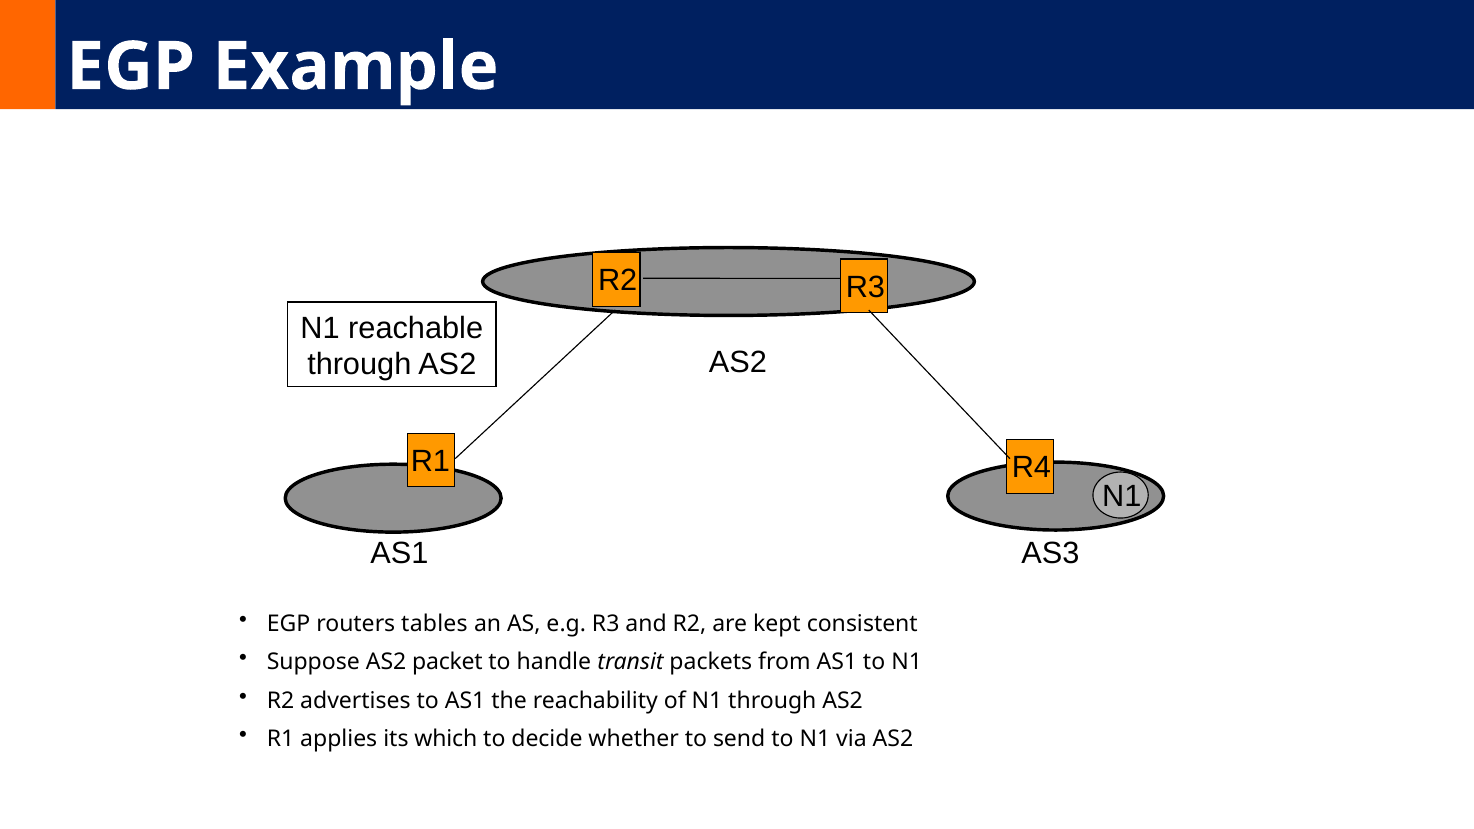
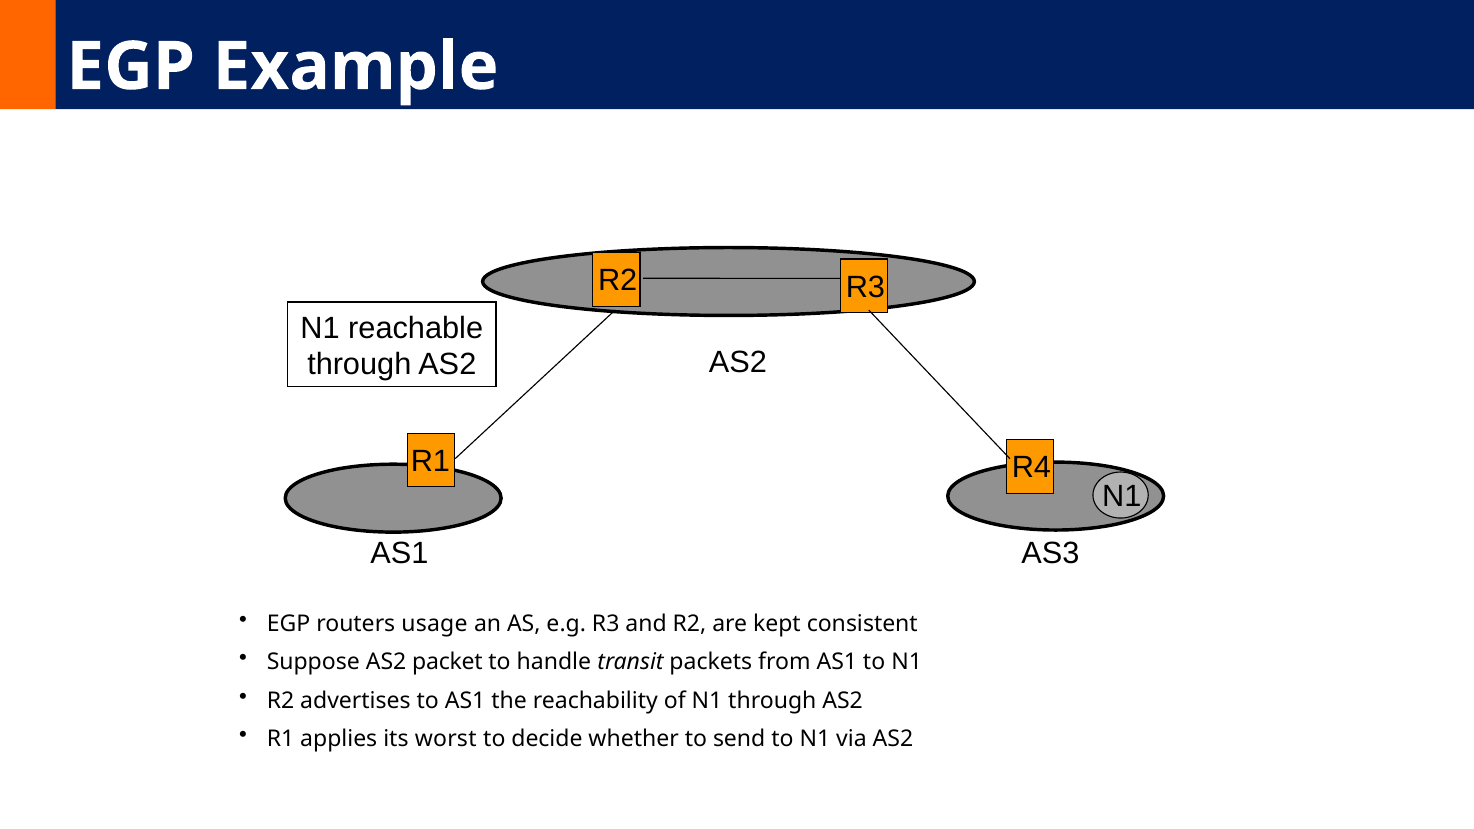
tables: tables -> usage (434, 624)
which: which -> worst (446, 739)
